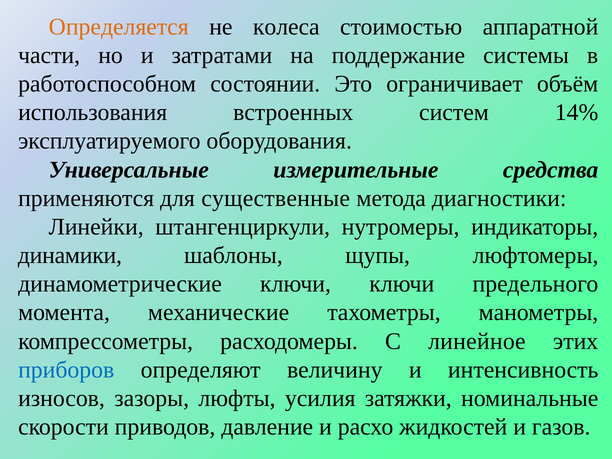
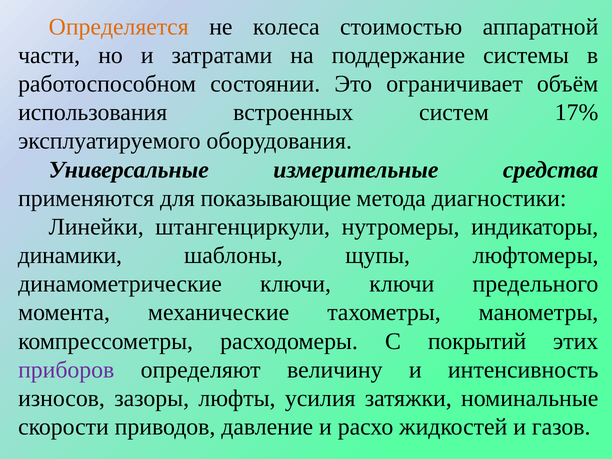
14%: 14% -> 17% (577, 113)
существенные: существенные -> показывающие (276, 198)
линейное: линейное -> покрытий (477, 341)
приборов colour: blue -> purple (66, 370)
